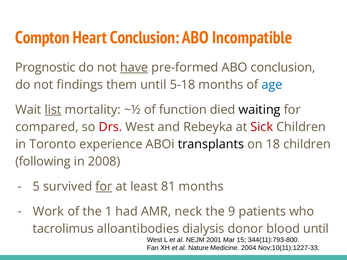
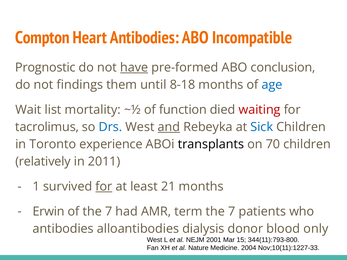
Heart Conclusion: Conclusion -> Antibodies (145, 38)
5-18: 5-18 -> 8-18 (182, 85)
list underline: present -> none (53, 110)
waiting colour: black -> red (260, 110)
compared: compared -> tacrolimus (47, 127)
Drs colour: red -> blue (110, 127)
and underline: none -> present (169, 127)
Sick colour: red -> blue (262, 127)
18: 18 -> 70 (273, 144)
following: following -> relatively (43, 162)
2008: 2008 -> 2011 (104, 162)
5: 5 -> 1 (36, 187)
81: 81 -> 21 (168, 187)
Work: Work -> Erwin (49, 212)
of the 1: 1 -> 7 (109, 212)
neck: neck -> term (188, 212)
9: 9 -> 7 (232, 212)
tacrolimus: tacrolimus -> antibodies (63, 229)
blood until: until -> only (316, 229)
